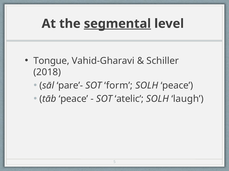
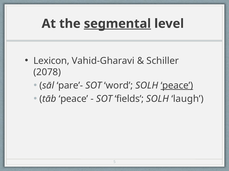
Tongue: Tongue -> Lexicon (51, 61)
2018: 2018 -> 2078 (47, 72)
form: form -> word (119, 86)
peace underline: none -> present (177, 86)
atelic: atelic -> fields (129, 99)
